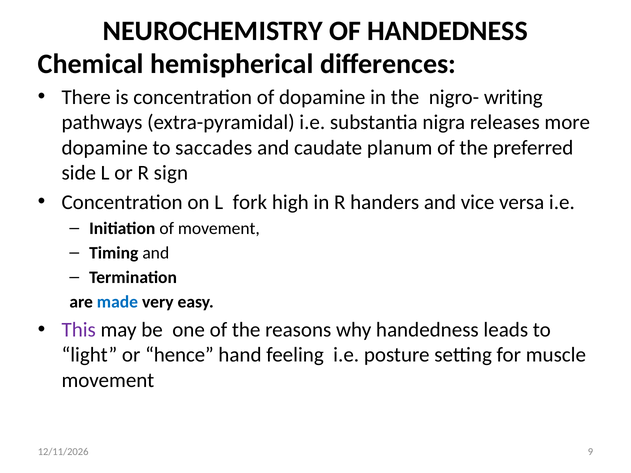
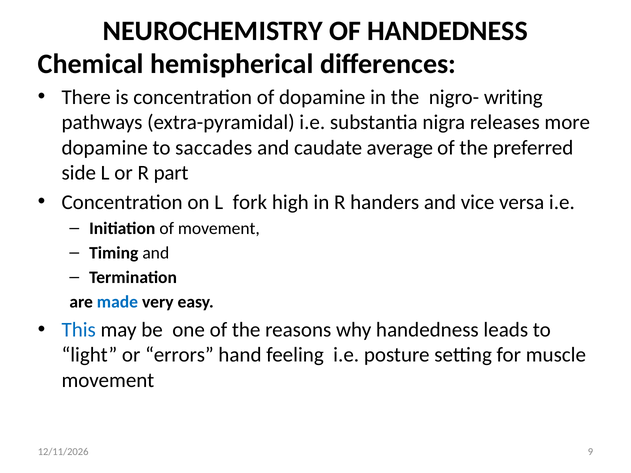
planum: planum -> average (400, 148)
sign: sign -> part (171, 173)
This colour: purple -> blue (79, 330)
hence: hence -> errors (179, 355)
